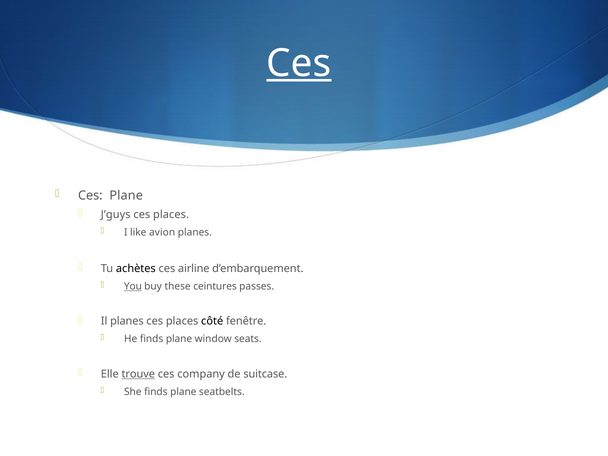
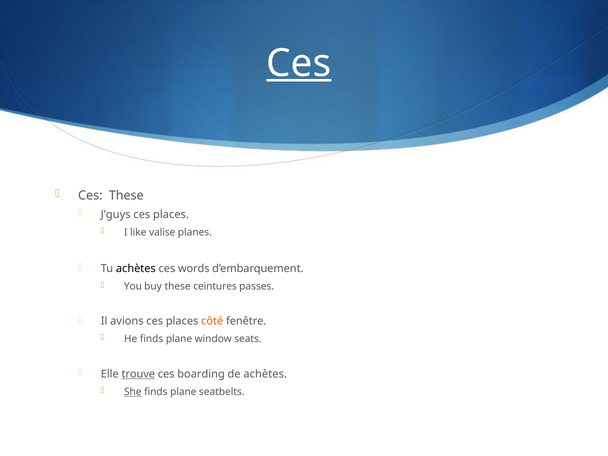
Ces Plane: Plane -> These (126, 196)
avion: avion -> valise (162, 233)
airline: airline -> words (194, 269)
You underline: present -> none (133, 286)
Il planes: planes -> avions (127, 321)
côté colour: black -> orange (212, 321)
company: company -> boarding (201, 374)
de suitcase: suitcase -> achètes (265, 374)
She underline: none -> present (133, 392)
